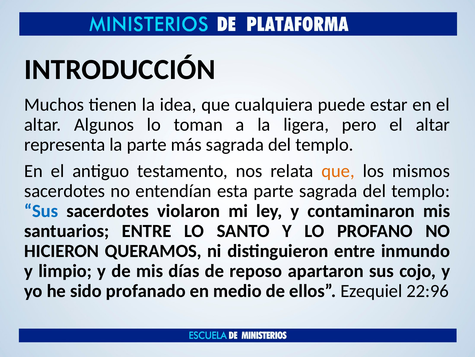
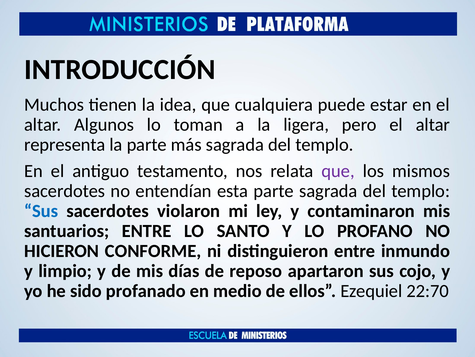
que colour: orange -> purple (338, 171)
QUERAMOS: QUERAMOS -> CONFORME (153, 251)
22:96: 22:96 -> 22:70 (428, 291)
